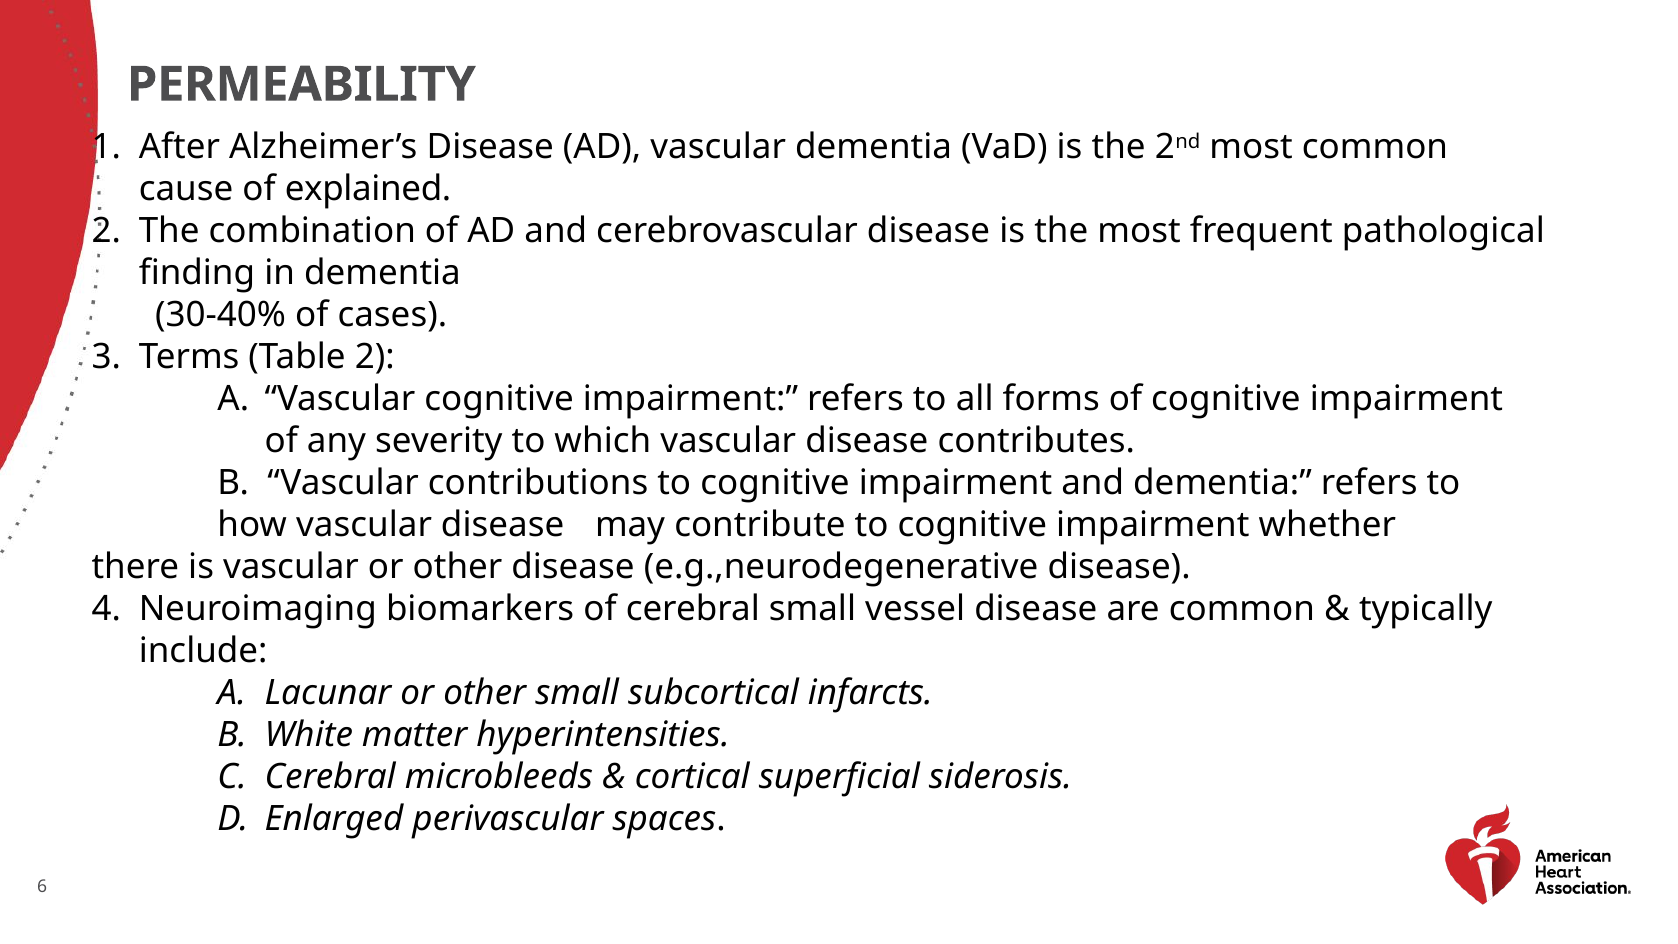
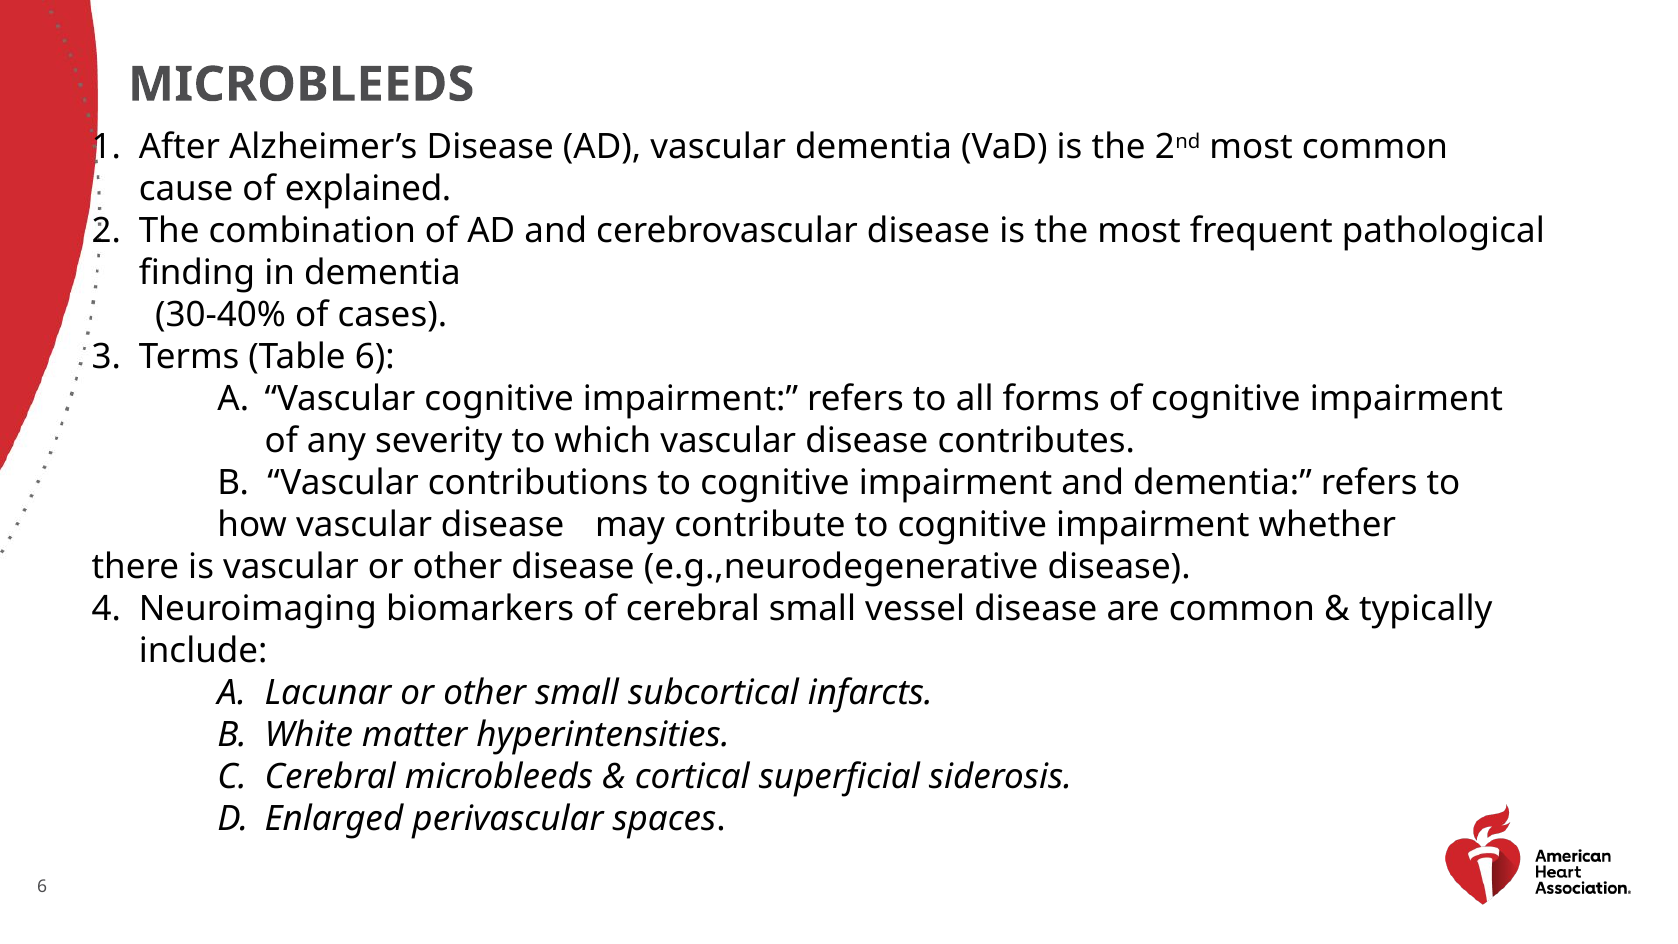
PERMEABILITY: PERMEABILITY -> MICROBLEEDS (301, 85)
Table 2: 2 -> 6 (375, 357)
